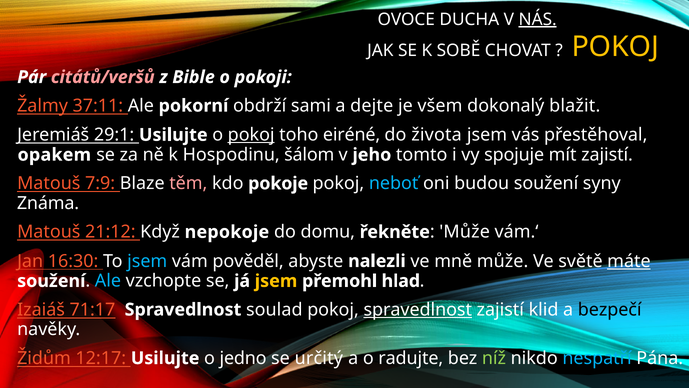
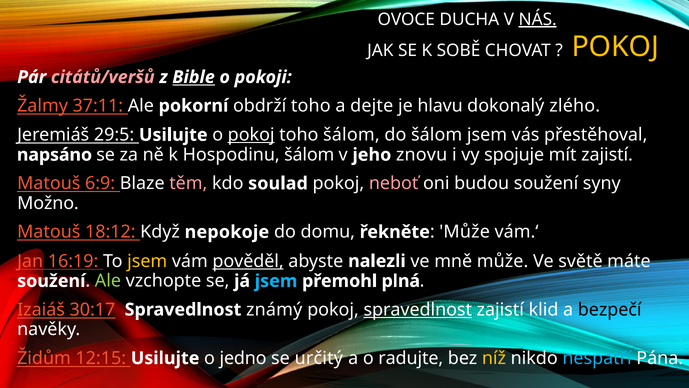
Bible underline: none -> present (194, 77)
obdrží sami: sami -> toho (311, 106)
všem: všem -> hlavu (440, 106)
blažit: blažit -> zlého (575, 106)
29:1: 29:1 -> 29:5 (114, 135)
toho eiréné: eiréné -> šálom (351, 135)
do života: života -> šálom (437, 135)
opakem: opakem -> napsáno (54, 155)
tomto: tomto -> znovu (422, 155)
7:9: 7:9 -> 6:9 (100, 183)
pokoje: pokoje -> soulad (278, 183)
neboť colour: light blue -> pink (394, 183)
Známa: Známa -> Možno (48, 203)
21:12: 21:12 -> 18:12 (110, 232)
16:30: 16:30 -> 16:19 (73, 261)
jsem colour: light blue -> yellow (147, 261)
pověděl underline: none -> present (248, 261)
máte underline: present -> none (629, 261)
Ale colour: light blue -> light green (108, 281)
jsem colour: yellow -> light blue (276, 281)
hlad: hlad -> plná (401, 281)
71:17: 71:17 -> 30:17 (92, 309)
soulad: soulad -> známý (274, 309)
12:17: 12:17 -> 12:15 (101, 358)
níž colour: light green -> yellow (494, 358)
